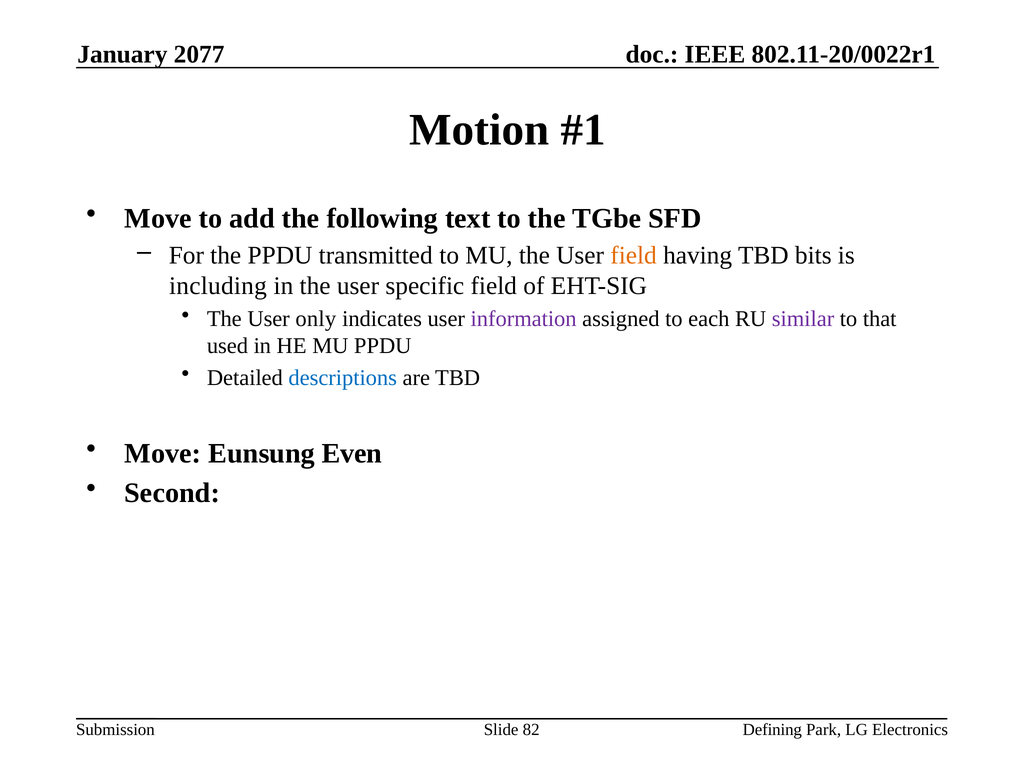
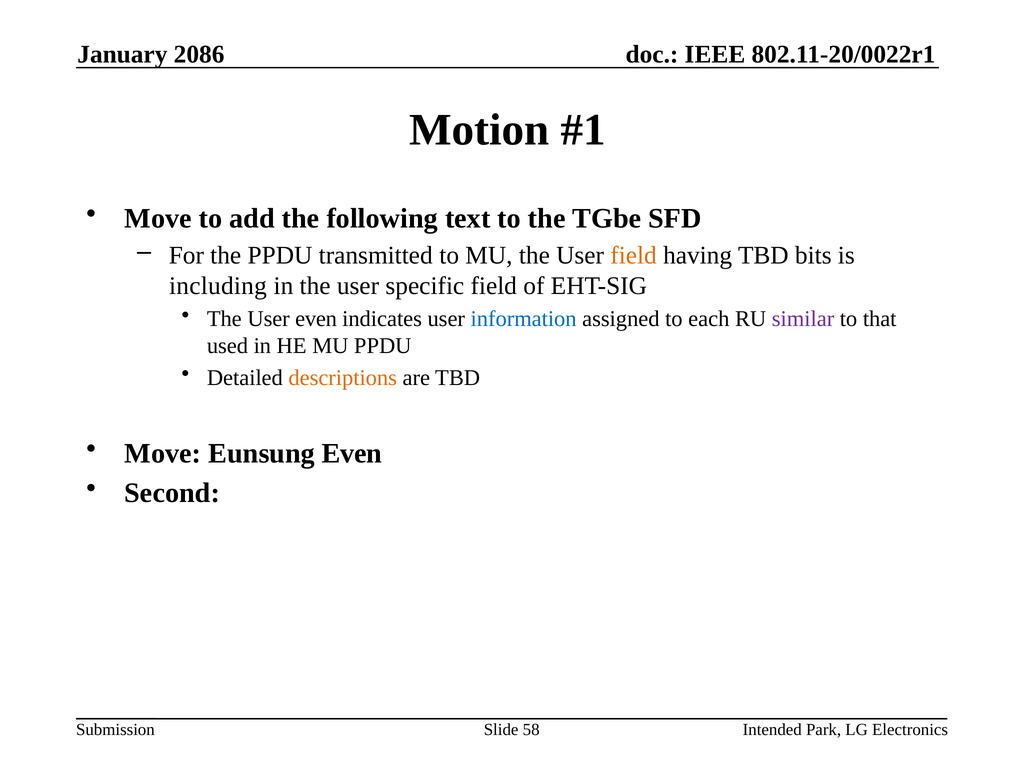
2077: 2077 -> 2086 (199, 54)
User only: only -> even (316, 319)
information colour: purple -> blue (524, 319)
descriptions colour: blue -> orange (343, 378)
82: 82 -> 58 (531, 730)
Defining: Defining -> Intended (772, 730)
